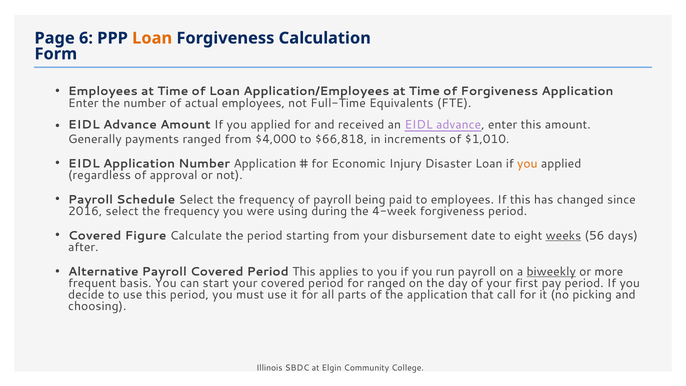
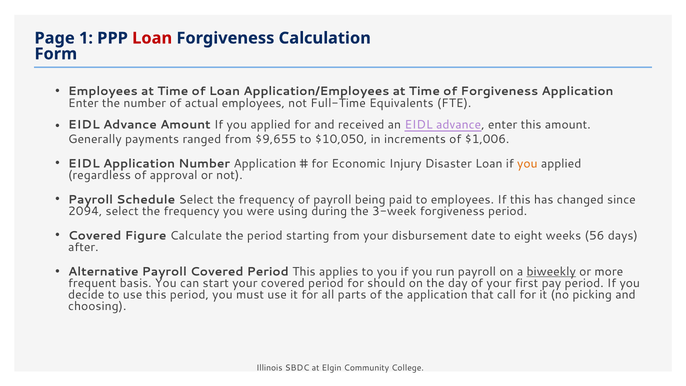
6: 6 -> 1 (86, 38)
Loan colour: orange -> red (152, 38)
$4,000: $4,000 -> $9,655 (276, 139)
$66,818: $66,818 -> $10,050 (341, 139)
$1,010: $1,010 -> $1,006 (487, 139)
2016: 2016 -> 2094 (85, 211)
4-week: 4-week -> 3-week (394, 211)
weeks underline: present -> none (563, 235)
for ranged: ranged -> should (386, 283)
